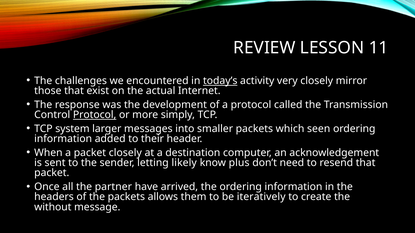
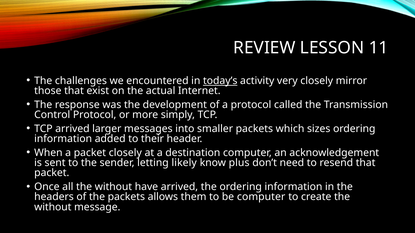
Protocol underline: present -> none (95, 115)
TCP system: system -> arrived (72, 129)
seen: seen -> sizes (319, 129)
all the partner: partner -> without (113, 187)
be iteratively: iteratively -> computer (261, 197)
